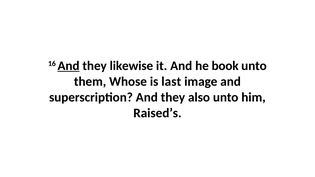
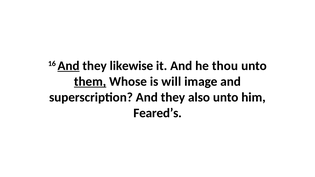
book: book -> thou (225, 66)
them underline: none -> present (90, 82)
last: last -> will (171, 82)
Raised’s: Raised’s -> Feared’s (158, 113)
